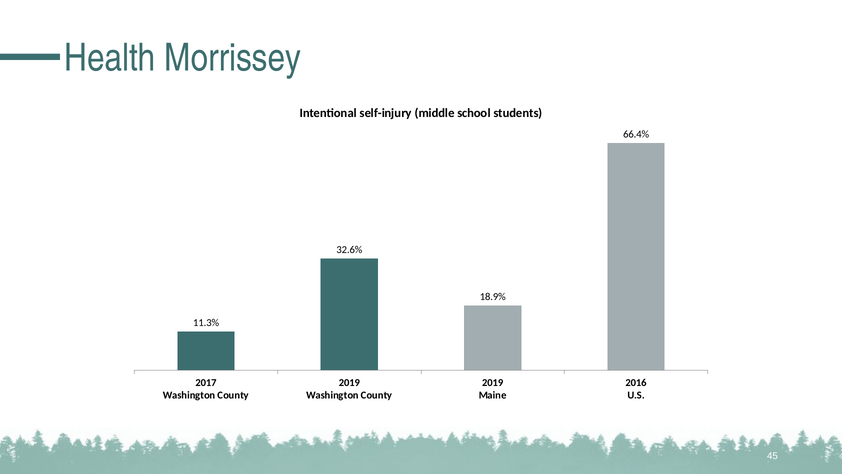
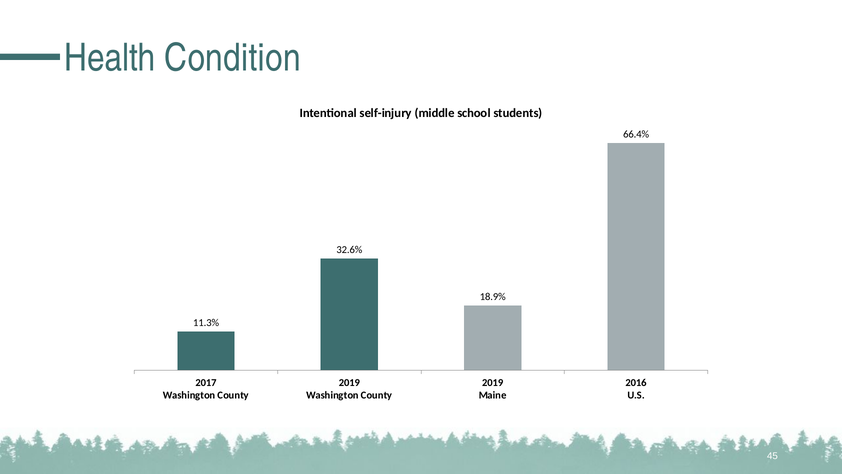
Morrissey: Morrissey -> Condition (233, 58)
